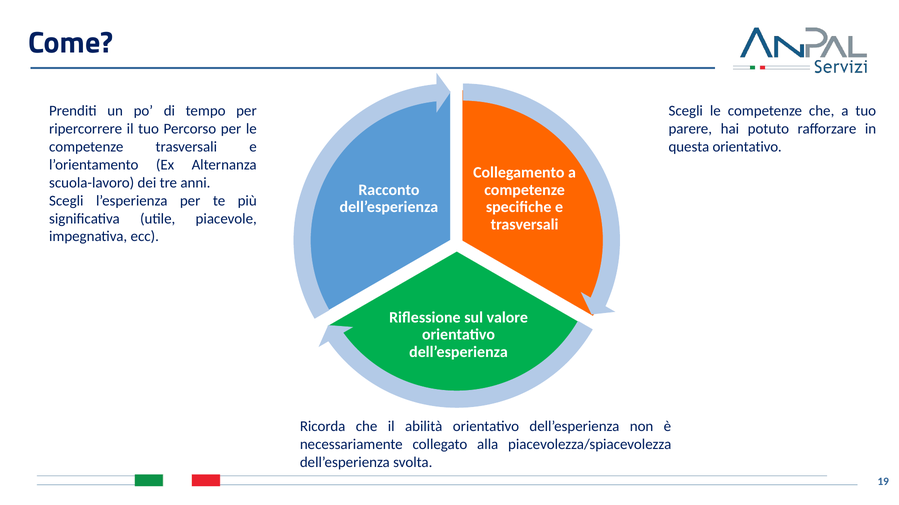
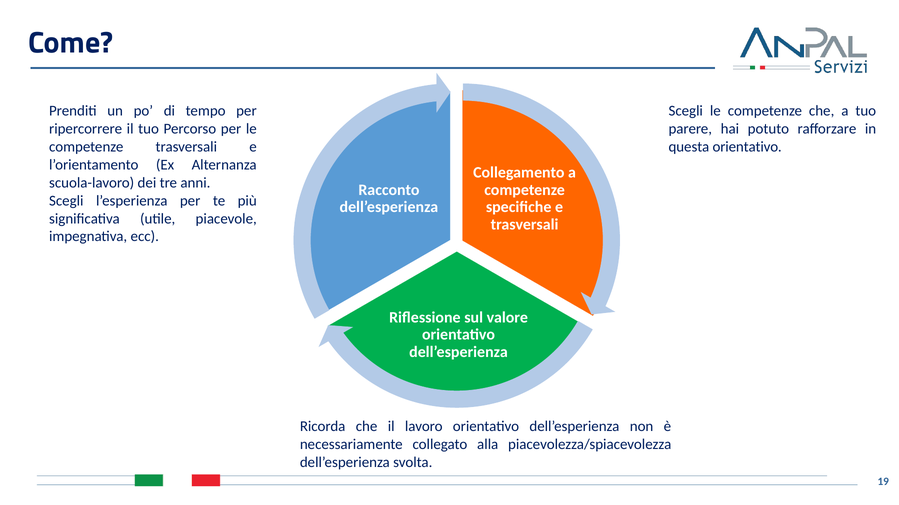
abilità: abilità -> lavoro (424, 427)
